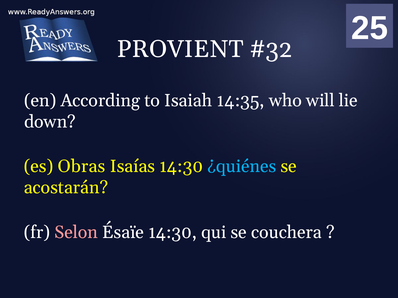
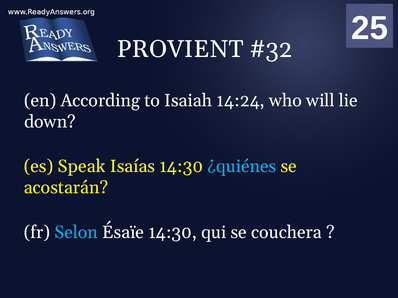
14:35: 14:35 -> 14:24 (241, 101)
Obras: Obras -> Speak (82, 167)
Selon colour: pink -> light blue (76, 233)
